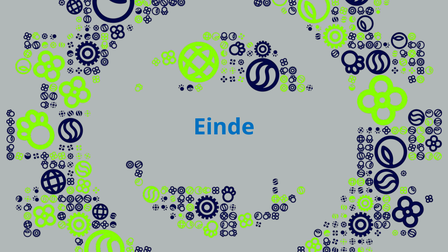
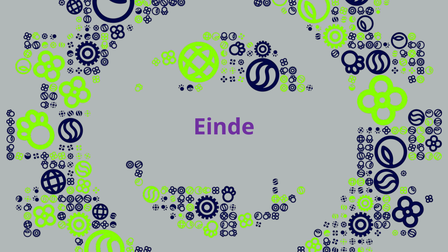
Einde colour: blue -> purple (224, 127)
